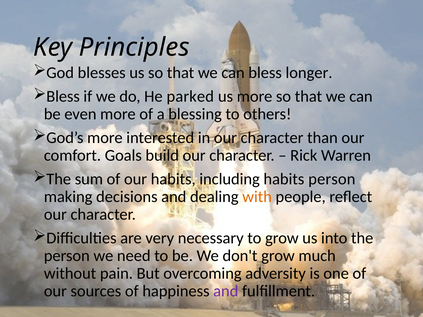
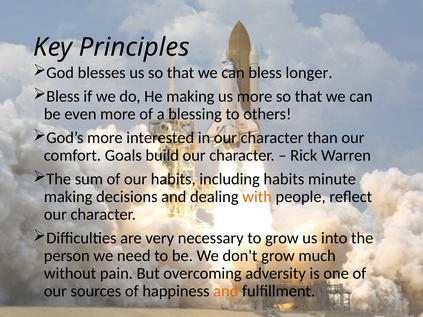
He parked: parked -> making (190, 96)
habits person: person -> minute (332, 179)
and colour: purple -> orange (226, 291)
